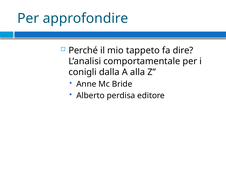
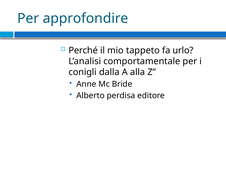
dire: dire -> urlo (183, 51)
